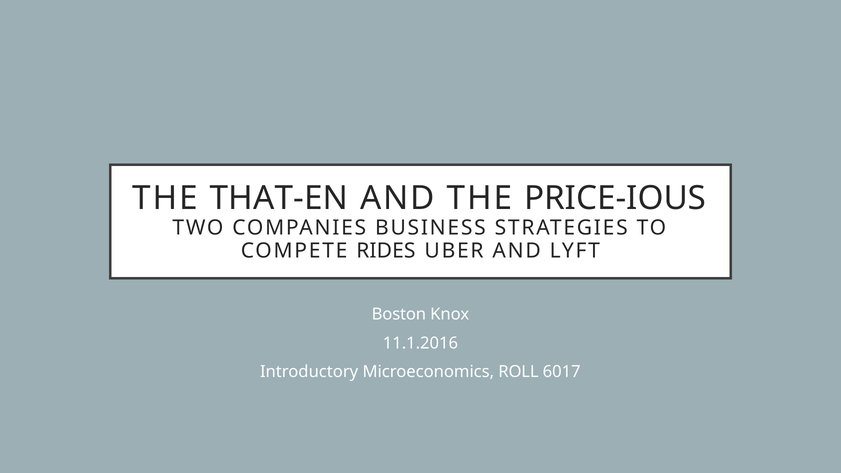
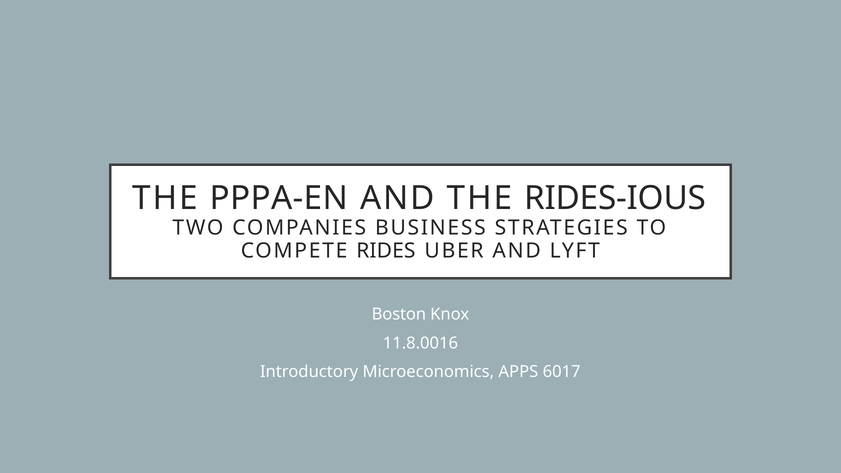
THAT-EN: THAT-EN -> PPPA-EN (279, 198)
PRICE-IOUS: PRICE-IOUS -> RIDES-IOUS (615, 198)
11.1.2016: 11.1.2016 -> 11.8.0016 (420, 343)
ROLL: ROLL -> APPS (518, 372)
